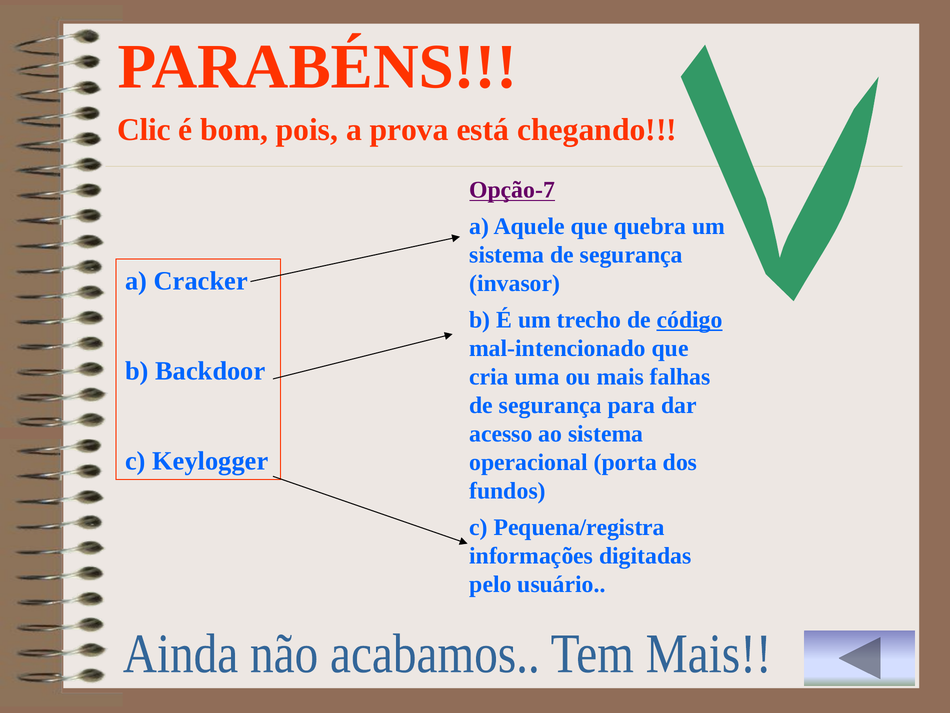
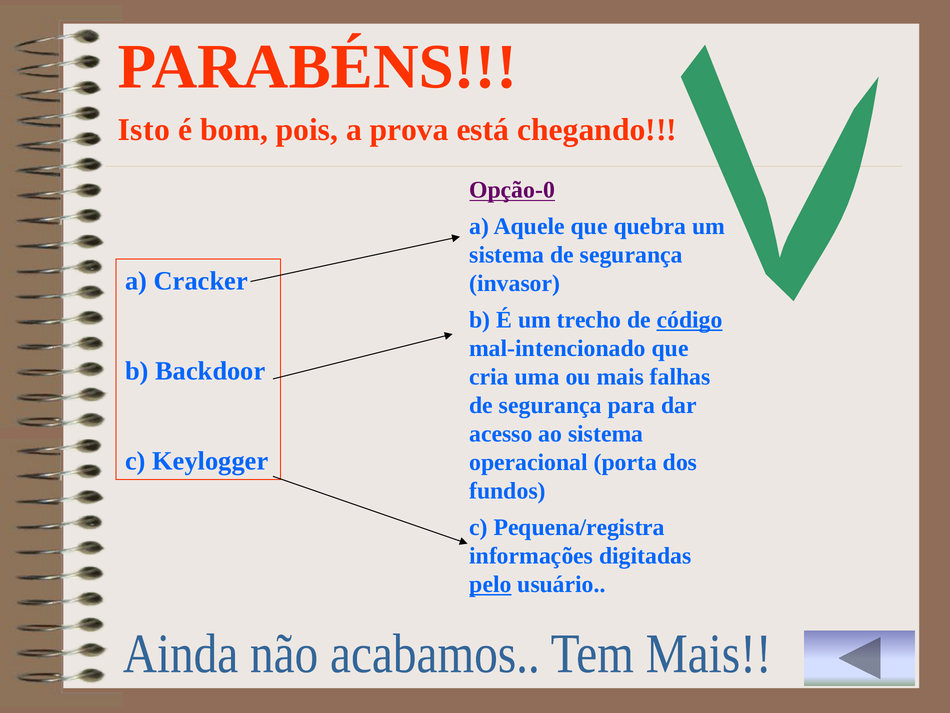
Clic: Clic -> Isto (144, 130)
Opção-7: Opção-7 -> Opção-0 (512, 190)
pelo underline: none -> present (490, 584)
